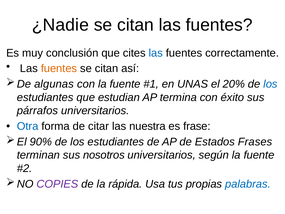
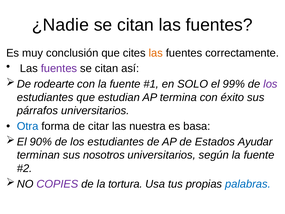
las colour: blue -> orange (156, 53)
fuentes colour: orange -> purple (59, 68)
algunas: algunas -> rodearte (54, 84)
UNAS: UNAS -> SOLO (193, 84)
20%: 20% -> 99% (234, 84)
los colour: blue -> purple (270, 84)
frase: frase -> basa (197, 126)
Frases: Frases -> Ayudar (255, 142)
rápida: rápida -> tortura (125, 184)
